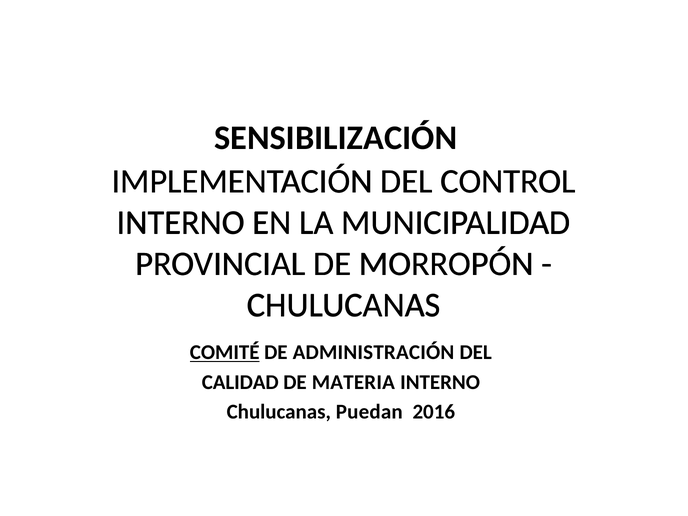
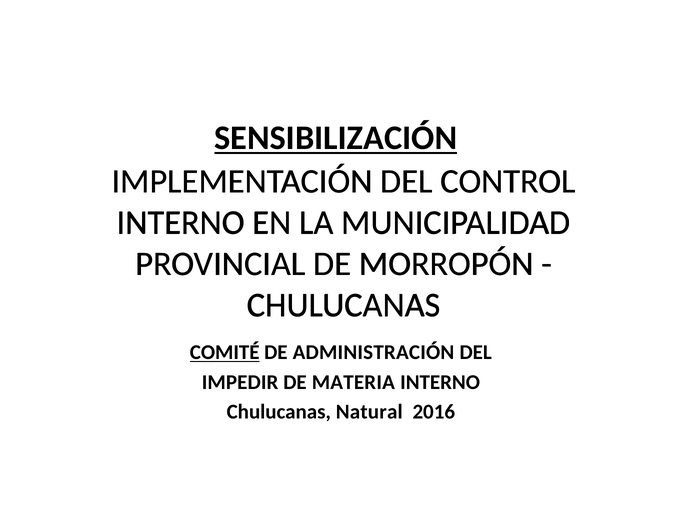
SENSIBILIZACIÓN underline: none -> present (336, 138)
CALIDAD: CALIDAD -> IMPEDIR (240, 382)
Puedan: Puedan -> Natural (369, 412)
